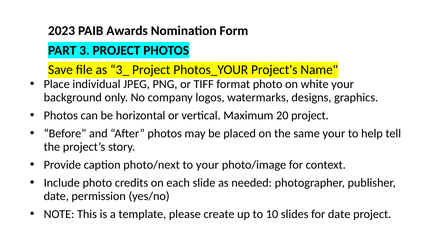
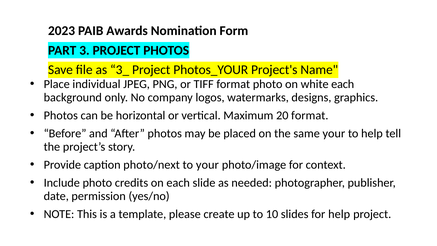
white your: your -> each (343, 84)
20 project: project -> format (310, 115)
for date: date -> help (339, 214)
